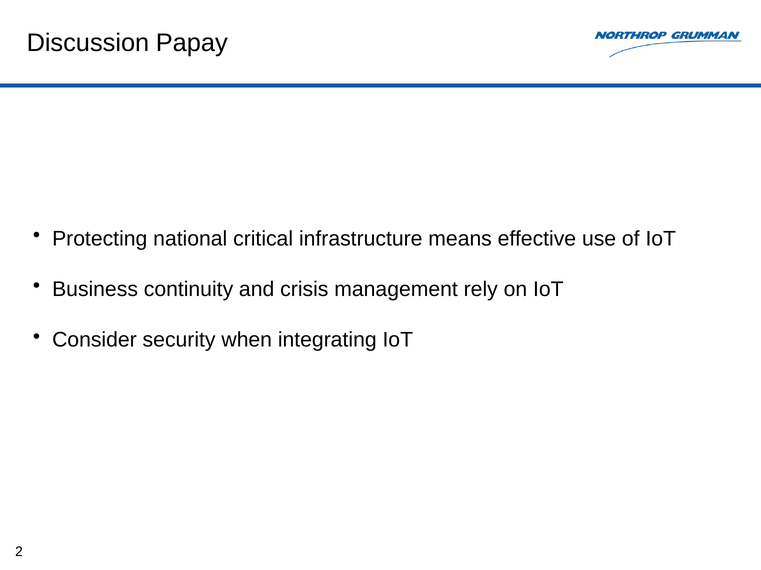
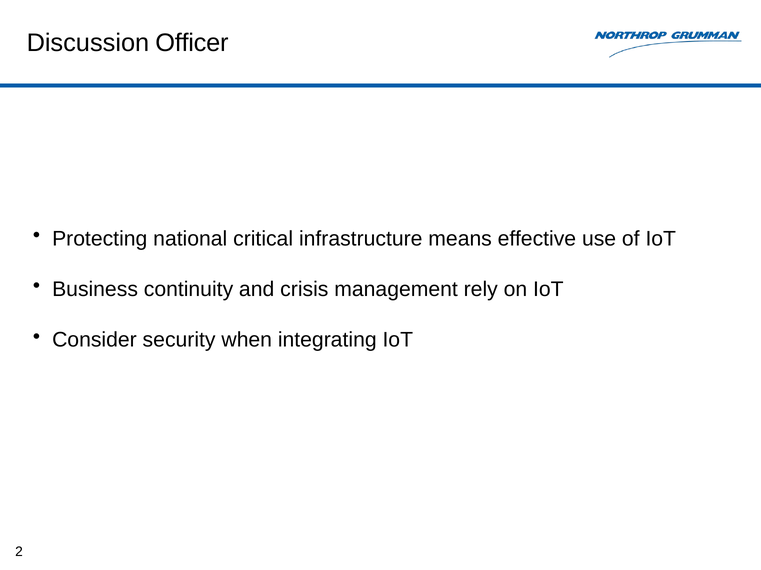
Papay: Papay -> Officer (192, 43)
